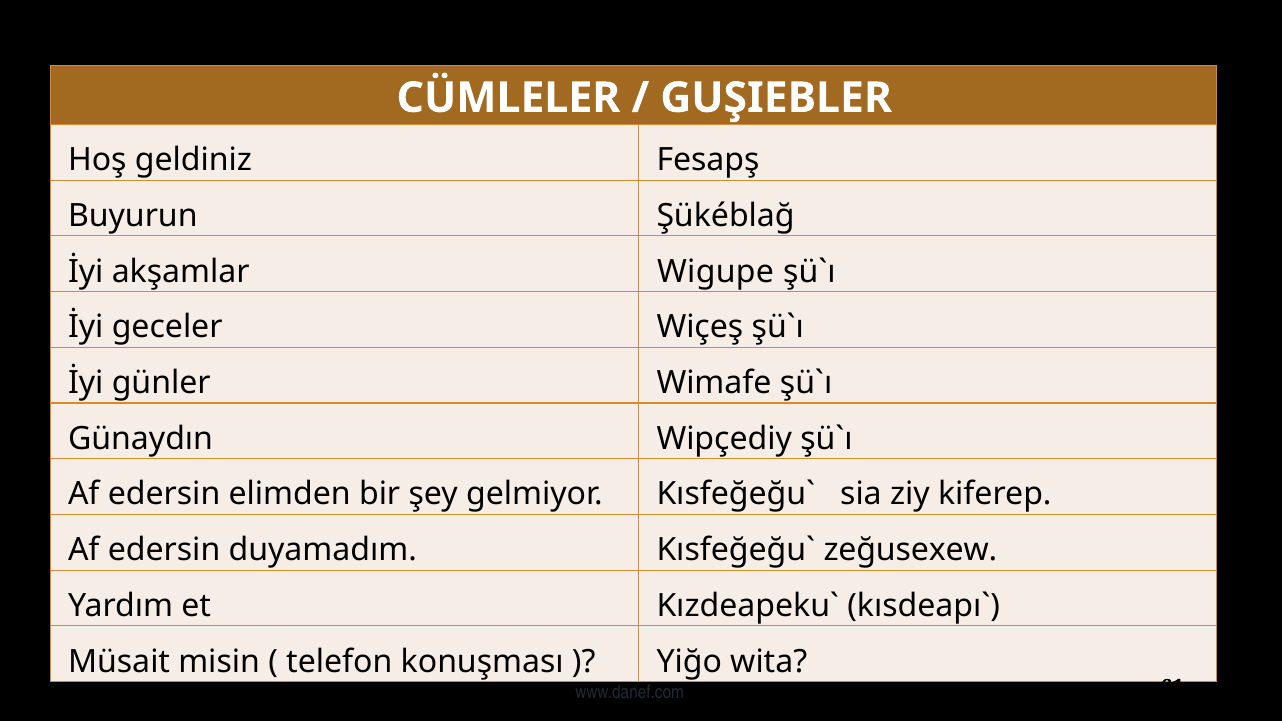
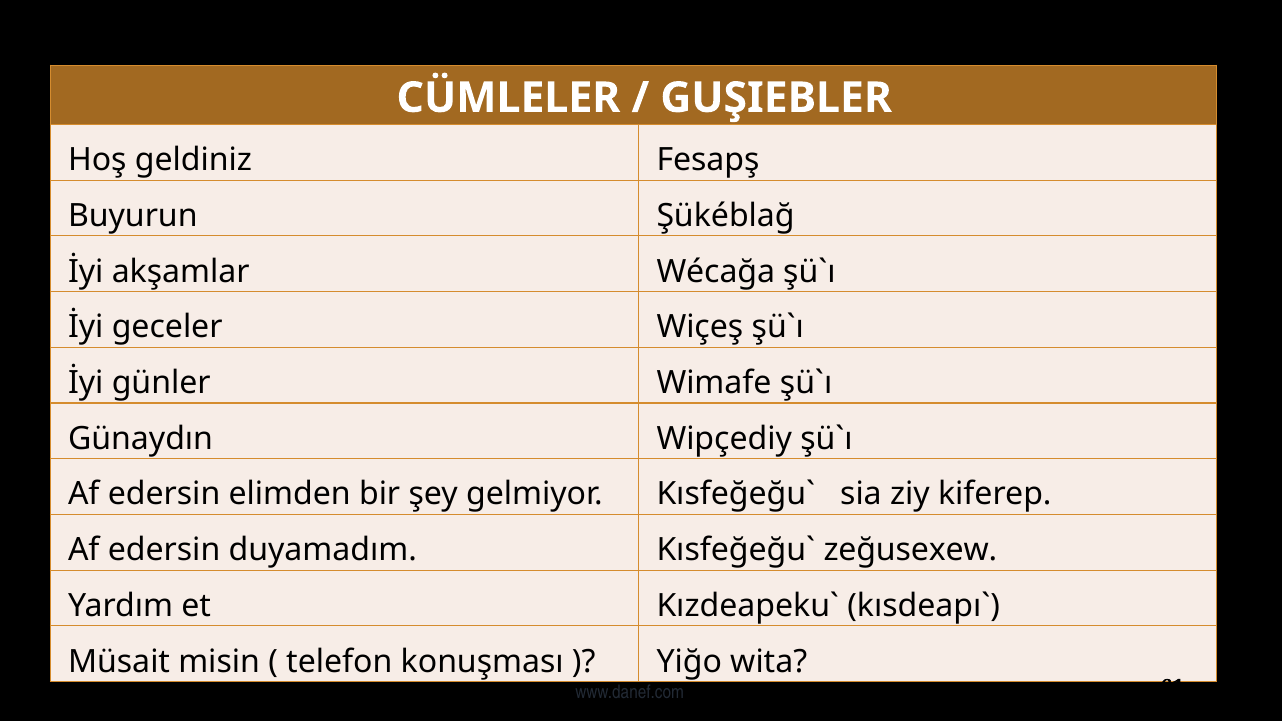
Wigupe: Wigupe -> Wécağa (716, 272)
